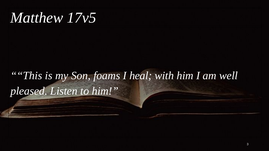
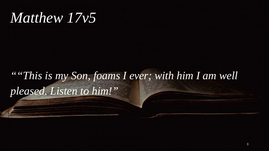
heal: heal -> ever (141, 76)
